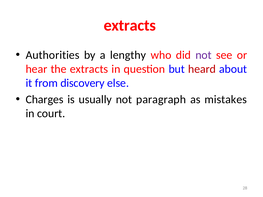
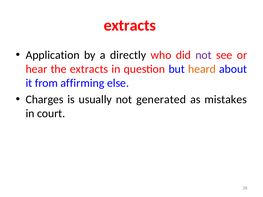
Authorities: Authorities -> Application (53, 55)
lengthy: lengthy -> directly (128, 55)
heard colour: red -> orange (202, 69)
discovery: discovery -> affirming (82, 83)
paragraph: paragraph -> generated (161, 100)
